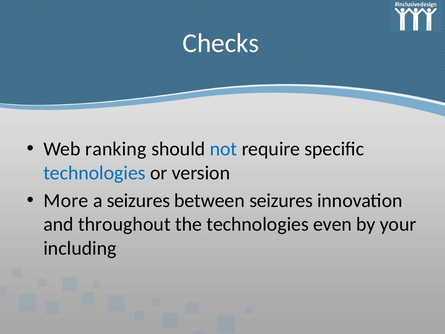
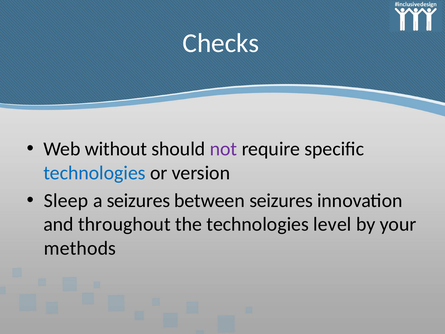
ranking: ranking -> without (116, 149)
not colour: blue -> purple (224, 149)
More: More -> Sleep (66, 200)
even: even -> level (332, 224)
including: including -> methods (80, 248)
